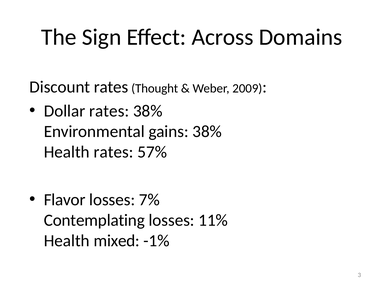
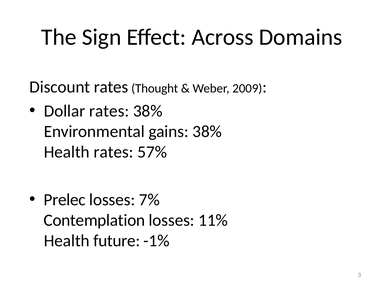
Flavor: Flavor -> Prelec (65, 200)
Contemplating: Contemplating -> Contemplation (94, 220)
mixed: mixed -> future (117, 241)
